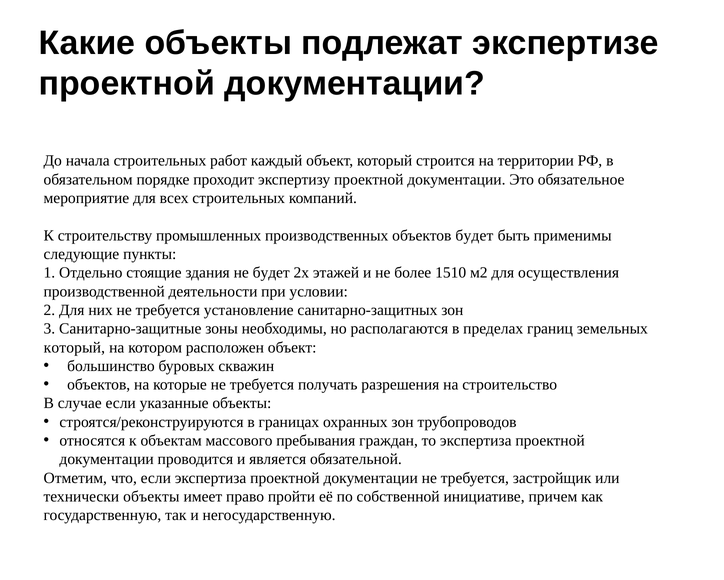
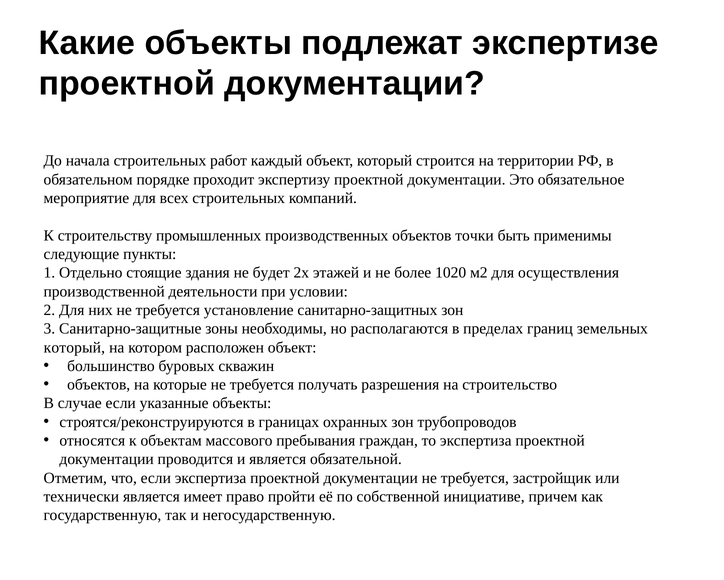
объектов будет: будет -> точки (474, 235)
1510: 1510 -> 1020 (451, 273)
технически объекты: объекты -> является (151, 497)
